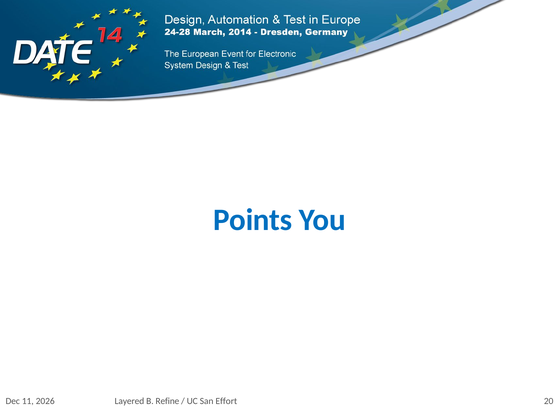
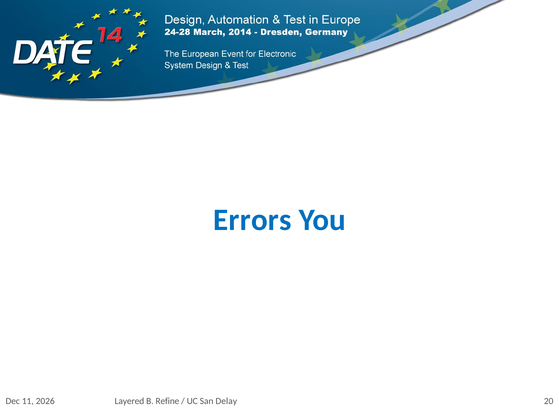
Points: Points -> Errors (252, 220)
Effort: Effort -> Delay (226, 400)
